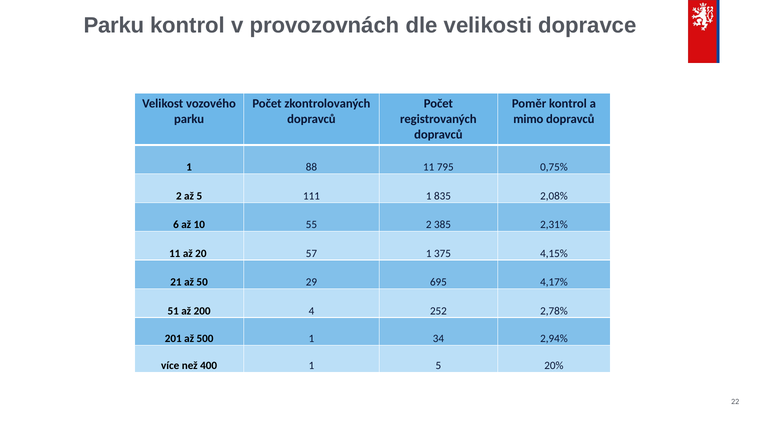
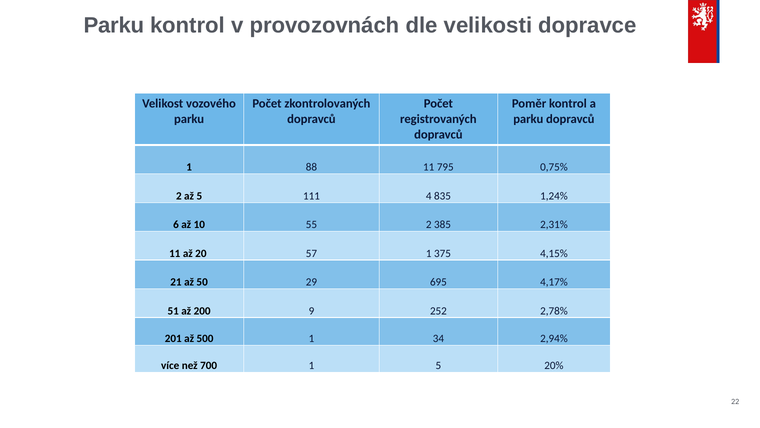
mimo: mimo -> parku (528, 119)
111 1: 1 -> 4 (429, 196)
2,08%: 2,08% -> 1,24% (554, 196)
4: 4 -> 9 (311, 310)
400: 400 -> 700 (209, 365)
